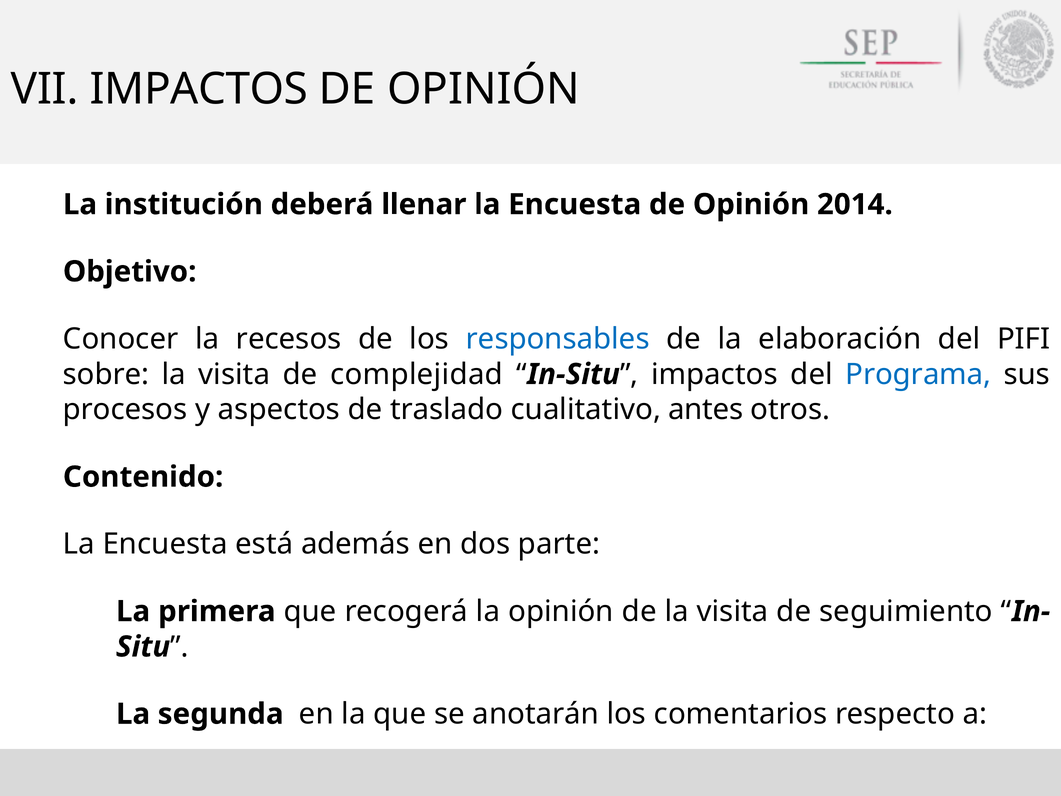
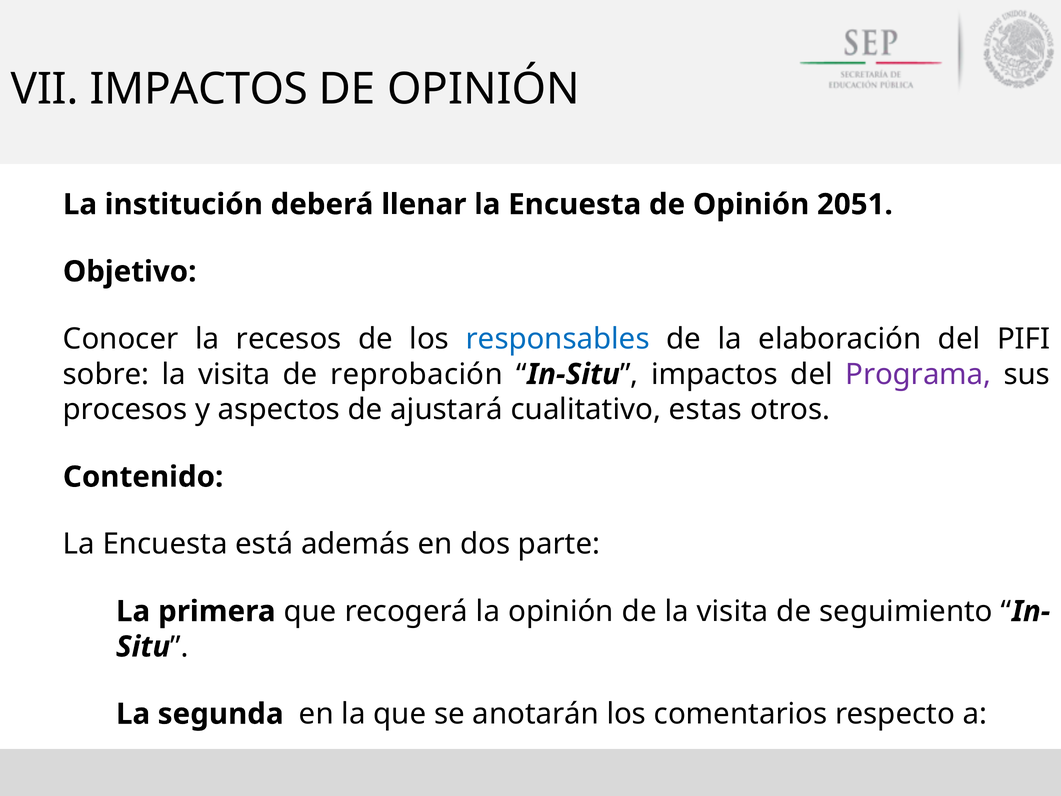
2014: 2014 -> 2051 (855, 204)
complejidad: complejidad -> reprobación (417, 374)
Programa colour: blue -> purple (918, 374)
traslado: traslado -> ajustará (447, 410)
antes: antes -> estas (705, 410)
